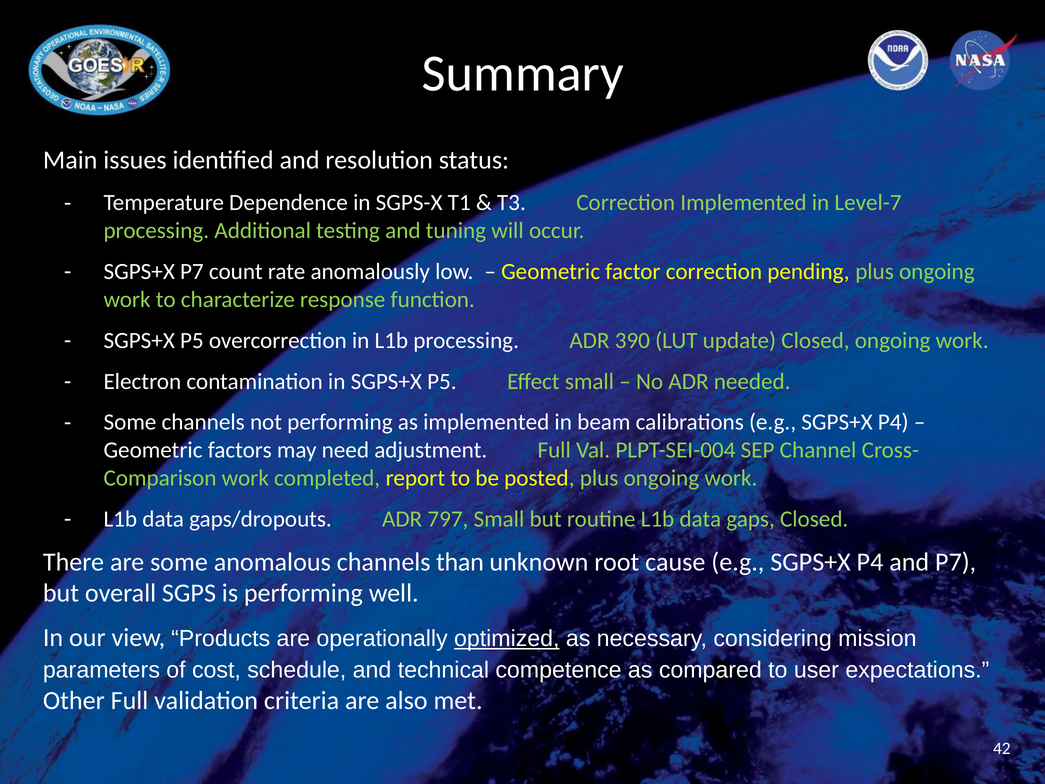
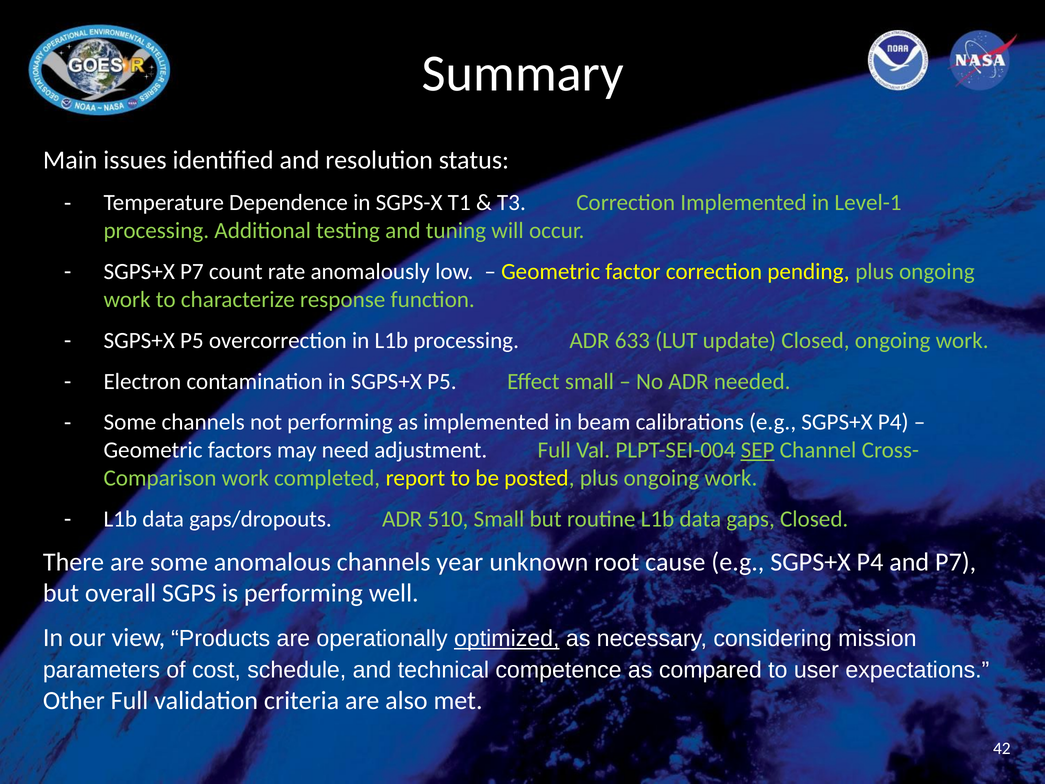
Level-7: Level-7 -> Level-1 (868, 203)
390: 390 -> 633 (632, 340)
SEP underline: none -> present (758, 450)
797: 797 -> 510 (448, 519)
than: than -> year (460, 562)
